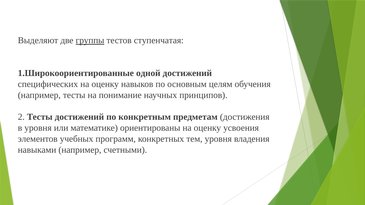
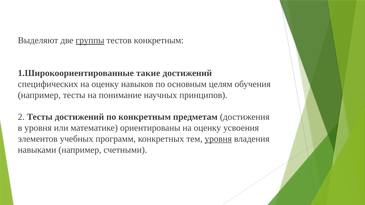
тестов ступенчатая: ступенчатая -> конкретным (159, 40)
одной: одной -> такие (148, 73)
уровня underline: none -> present (218, 139)
